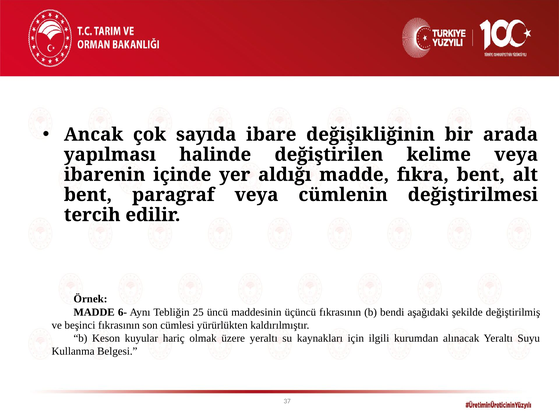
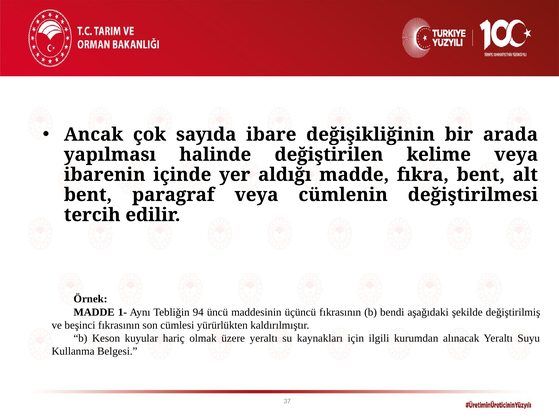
6-: 6- -> 1- (122, 312)
25: 25 -> 94 (198, 312)
